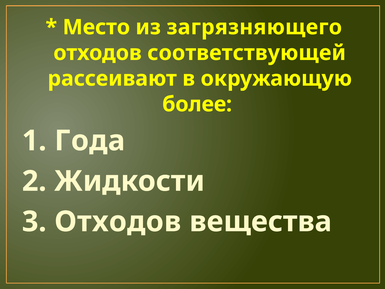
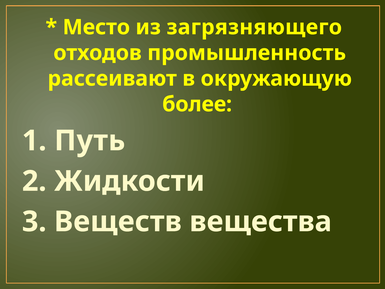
соответствующей: соответствующей -> промышленность (247, 53)
Года: Года -> Путь (90, 141)
3 Отходов: Отходов -> Веществ (118, 222)
